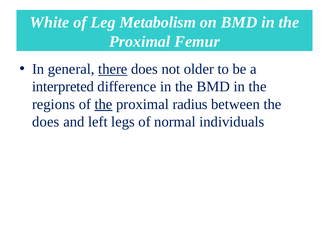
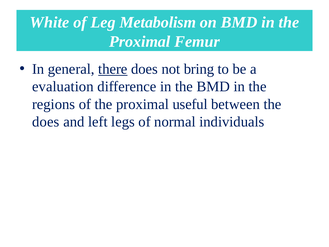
older: older -> bring (199, 69)
interpreted: interpreted -> evaluation (63, 87)
the underline: present -> none (104, 104)
radius: radius -> useful (190, 104)
